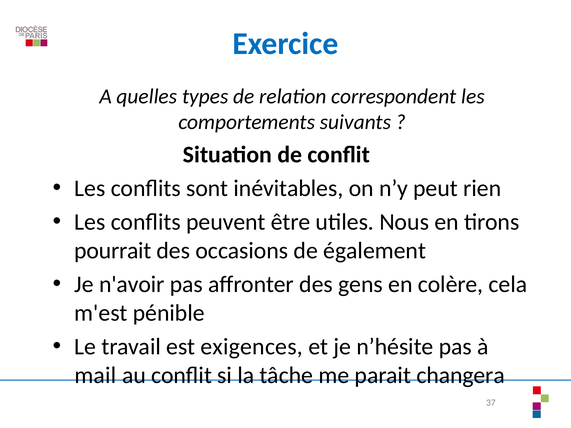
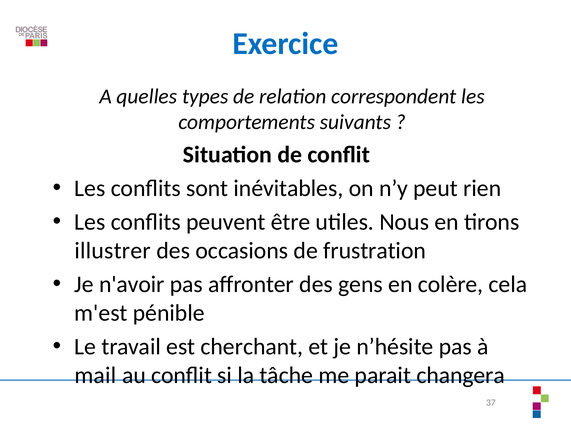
pourrait: pourrait -> illustrer (113, 251)
également: également -> frustration (375, 251)
exigences: exigences -> cherchant (252, 347)
